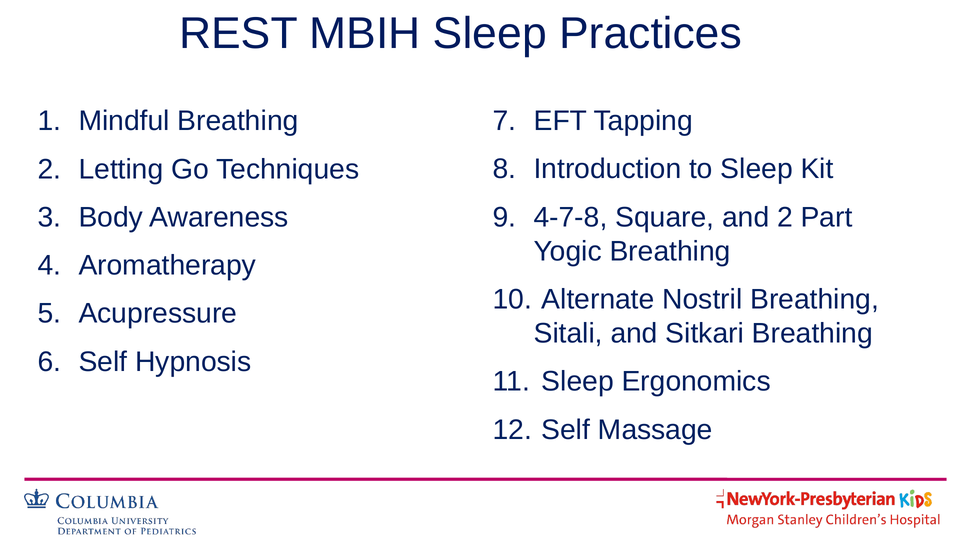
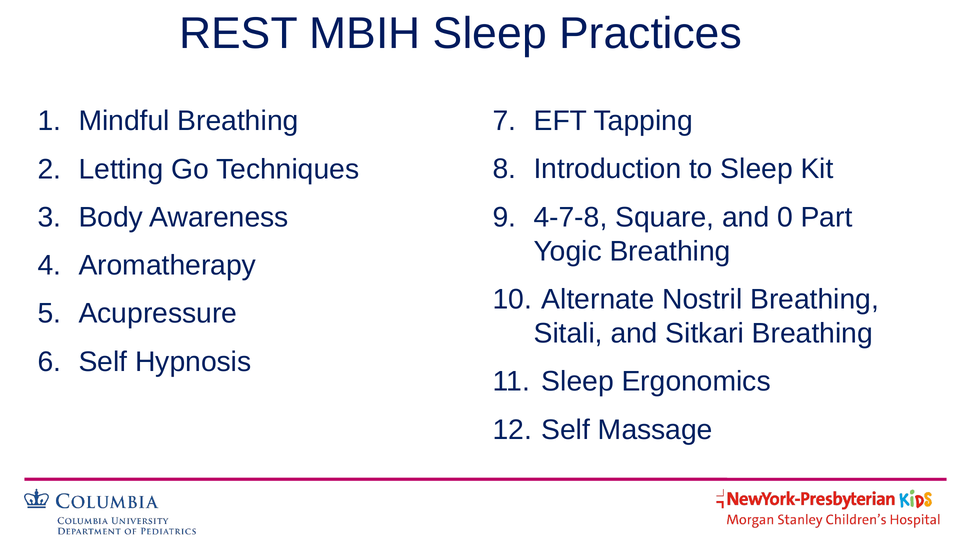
and 2: 2 -> 0 (785, 217)
